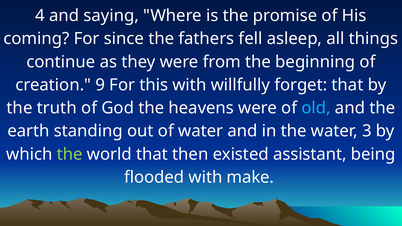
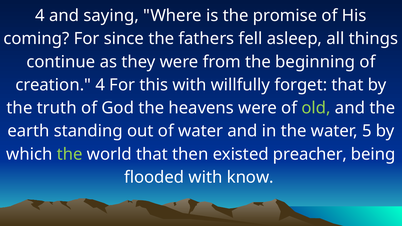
creation 9: 9 -> 4 (100, 85)
old colour: light blue -> light green (316, 108)
3: 3 -> 5 (367, 131)
assistant: assistant -> preacher (310, 154)
make: make -> know (250, 177)
